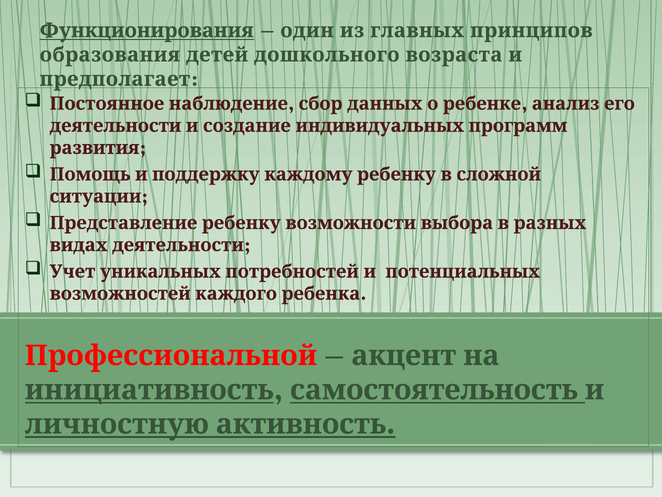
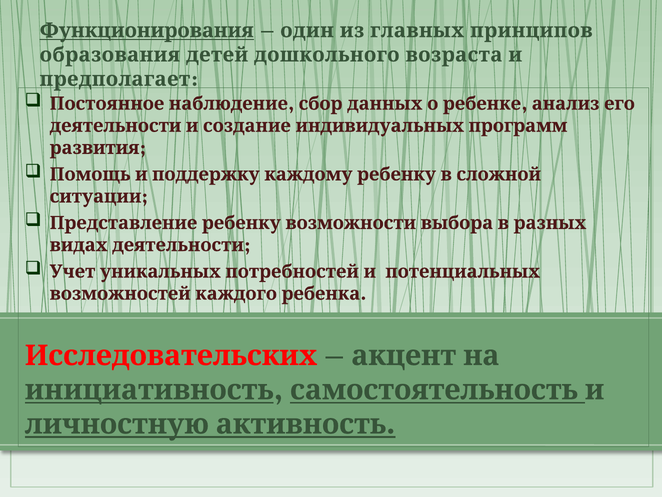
Профессиональной: Профессиональной -> Исследовательских (171, 355)
